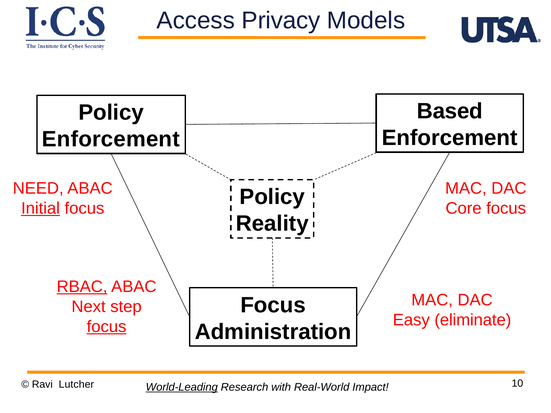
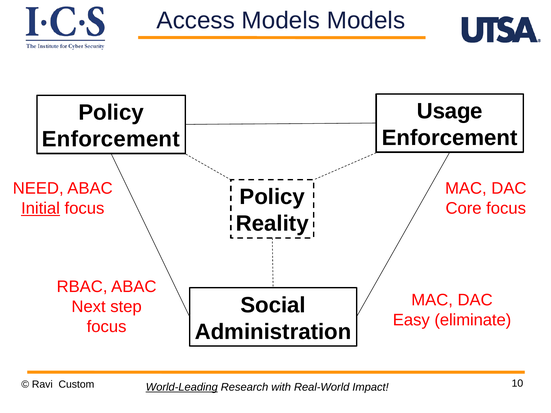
Access Privacy: Privacy -> Models (281, 20)
Based: Based -> Usage (450, 111)
RBAC underline: present -> none (82, 287)
Focus: Focus -> Social (273, 305)
focus underline: present -> none (107, 327)
Lutcher: Lutcher -> Custom (76, 384)
